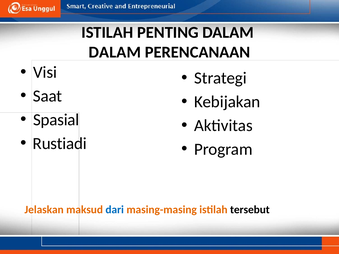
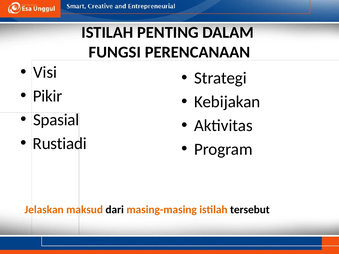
DALAM: DALAM -> FUNGSI (115, 52)
Saat: Saat -> Pikir (48, 96)
dari colour: blue -> black (115, 210)
